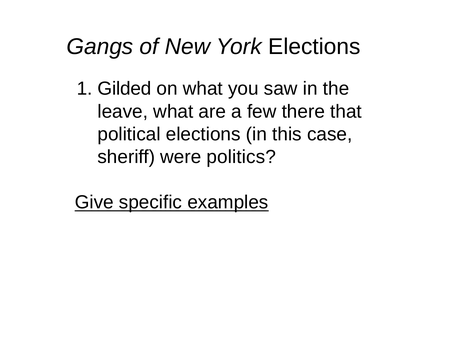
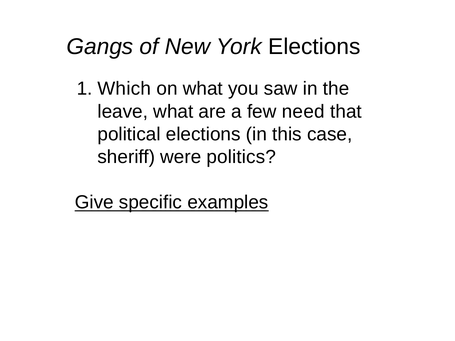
Gilded: Gilded -> Which (124, 89)
there: there -> need (303, 112)
